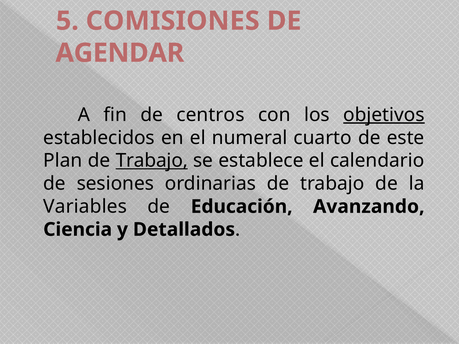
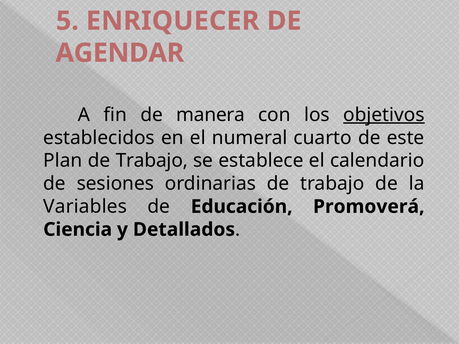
COMISIONES: COMISIONES -> ENRIQUECER (173, 21)
centros: centros -> manera (211, 115)
Trabajo underline: present -> none (152, 161)
Avanzando: Avanzando -> Promoverá (369, 207)
